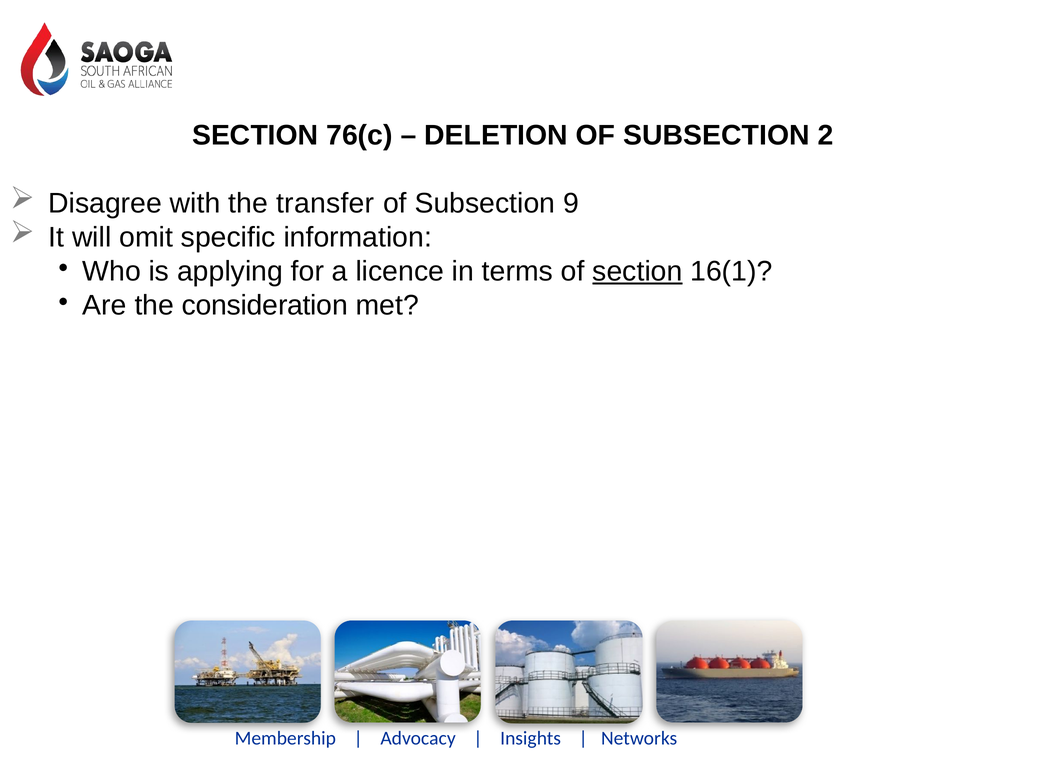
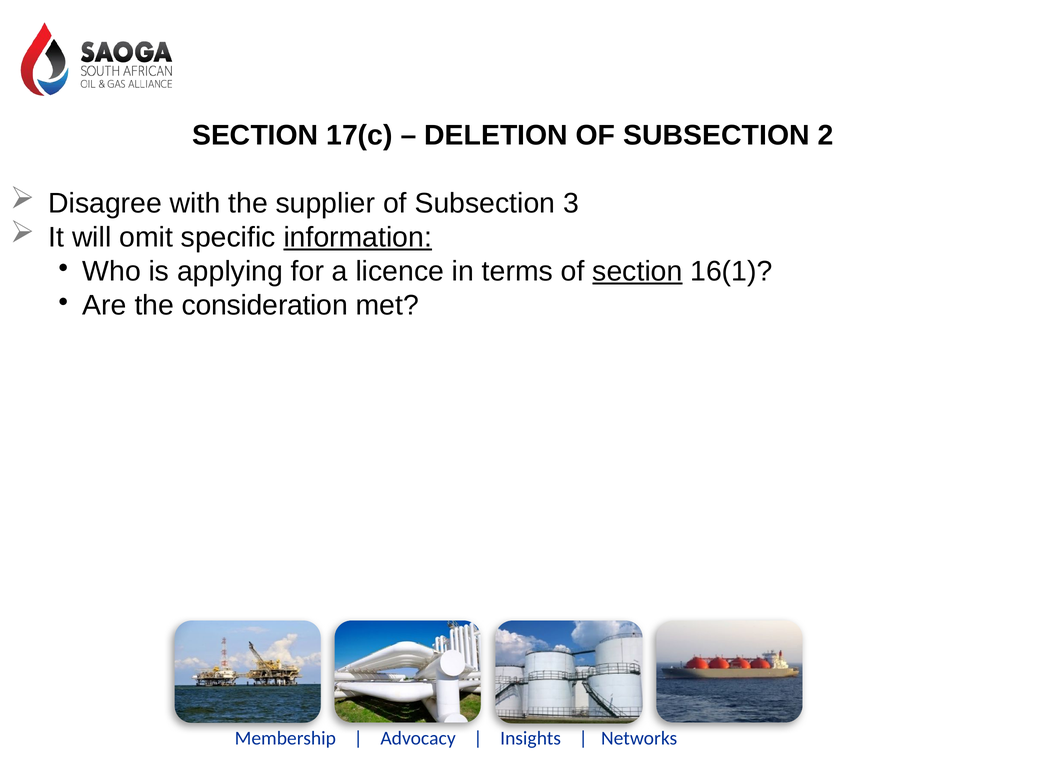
76(c: 76(c -> 17(c (359, 135)
transfer: transfer -> supplier (325, 203)
9: 9 -> 3 (571, 203)
information underline: none -> present (358, 237)
